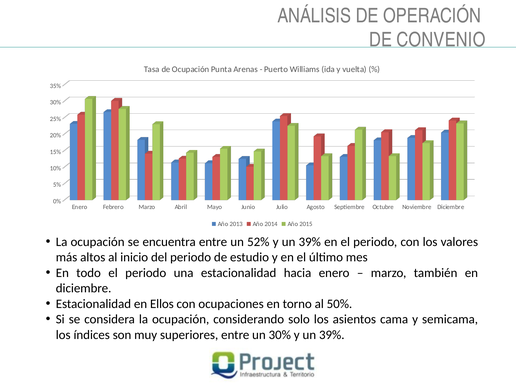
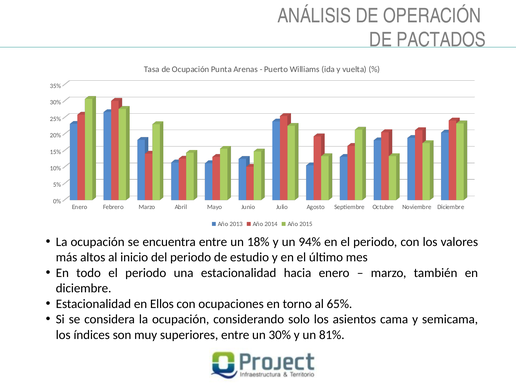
CONVENIO: CONVENIO -> PACTADOS (441, 40)
52%: 52% -> 18% (258, 242)
39%: 39% -> 94% (310, 242)
50%: 50% -> 65% (339, 304)
30% y un 39%: 39% -> 81% (332, 335)
